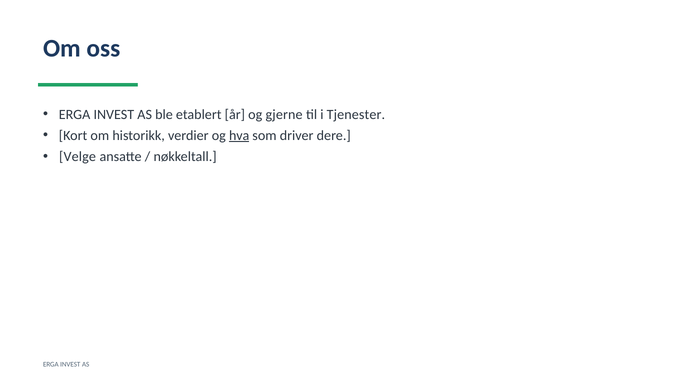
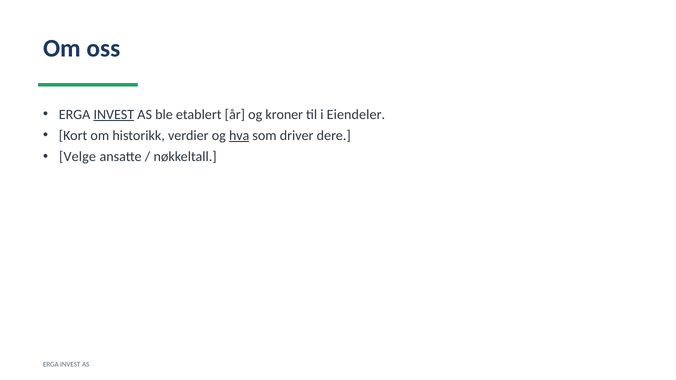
INVEST underline: none -> present (114, 114)
gjerne: gjerne -> kroner (284, 114)
Tjenester: Tjenester -> Eiendeler (356, 114)
